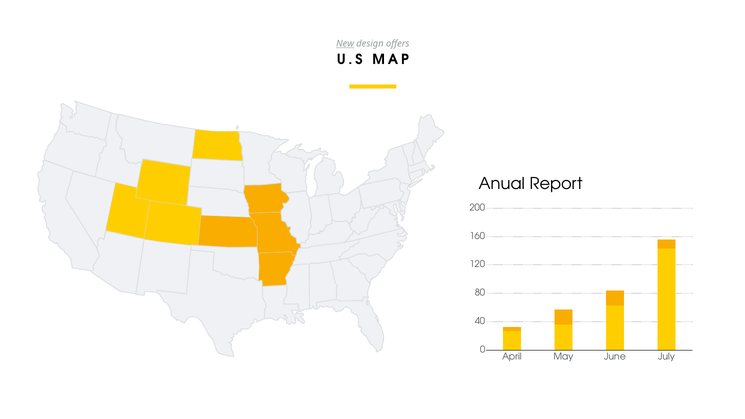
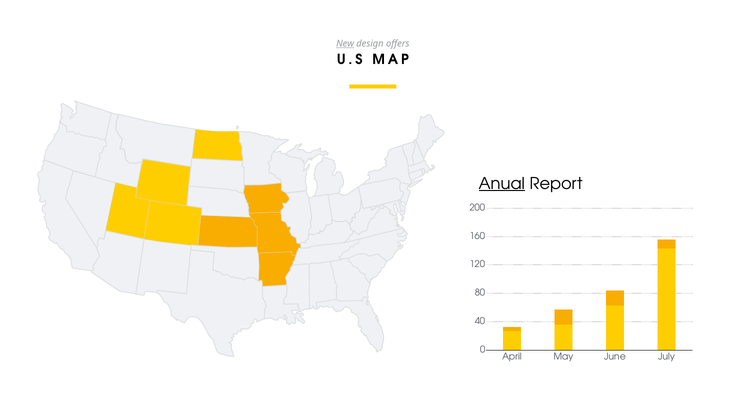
Anual underline: none -> present (502, 184)
